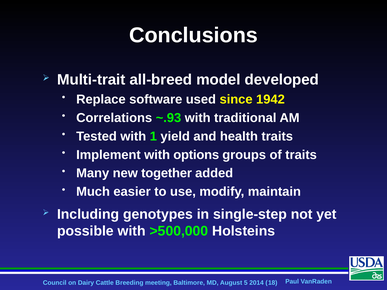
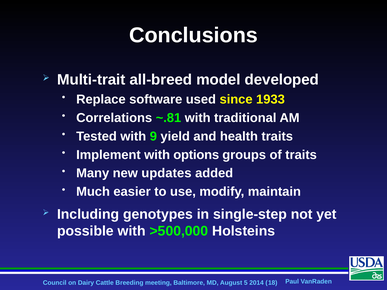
1942: 1942 -> 1933 (270, 99)
~.93: ~.93 -> ~.81 (168, 118)
1: 1 -> 9 (153, 136)
together: together -> updates (166, 173)
